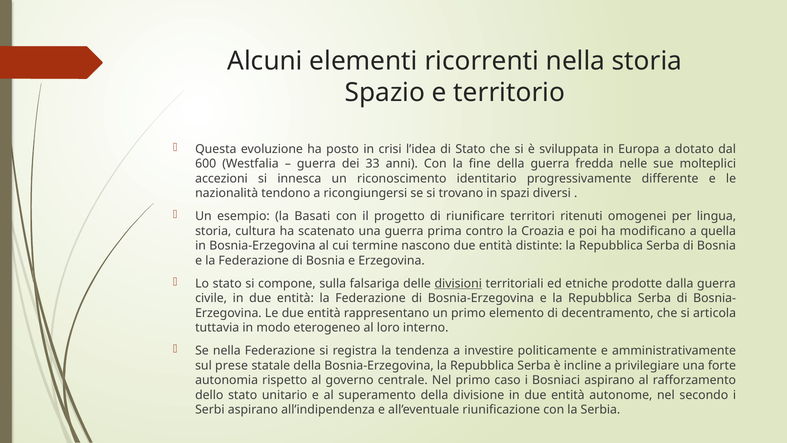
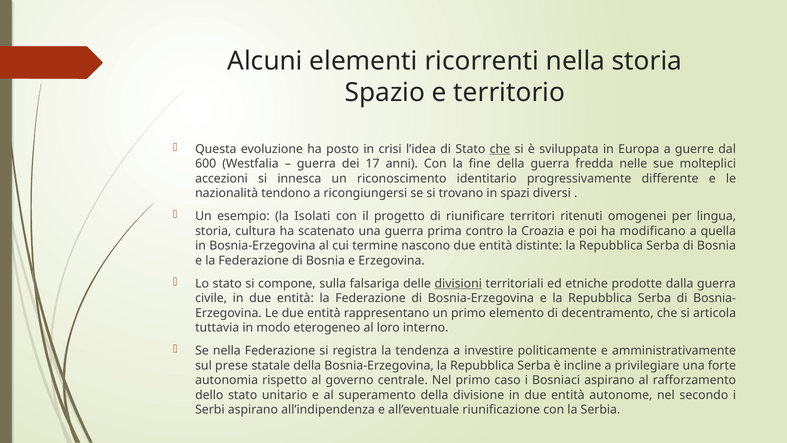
che underline: none -> present (500, 149)
dotato: dotato -> guerre (694, 149)
33: 33 -> 17 (373, 164)
Basati: Basati -> Isolati (312, 216)
